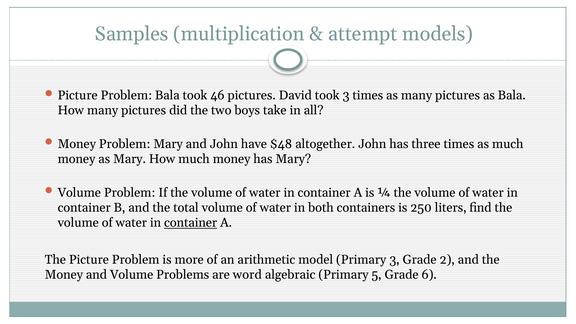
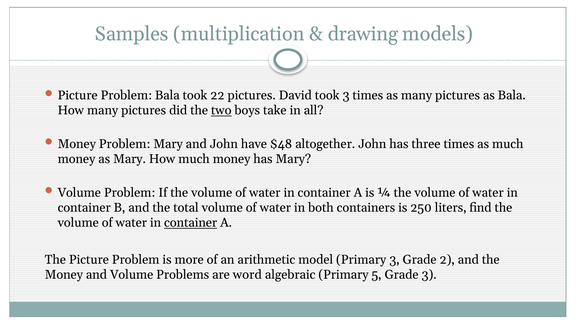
attempt: attempt -> drawing (363, 34)
46: 46 -> 22 (217, 95)
two underline: none -> present (221, 110)
Grade 6: 6 -> 3 (429, 275)
